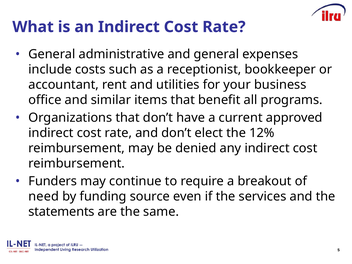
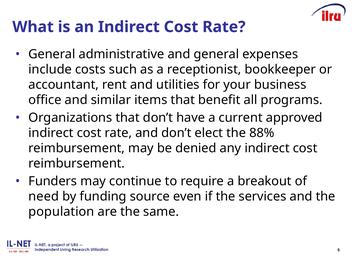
12%: 12% -> 88% (262, 133)
statements: statements -> population (61, 212)
